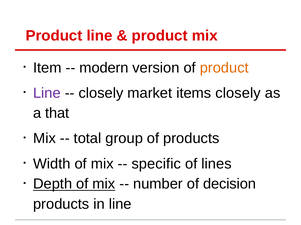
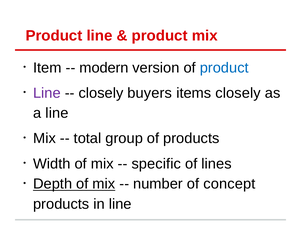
product colour: orange -> blue (224, 68)
market: market -> buyers (150, 93)
a that: that -> line (57, 113)
decision: decision -> concept (229, 185)
